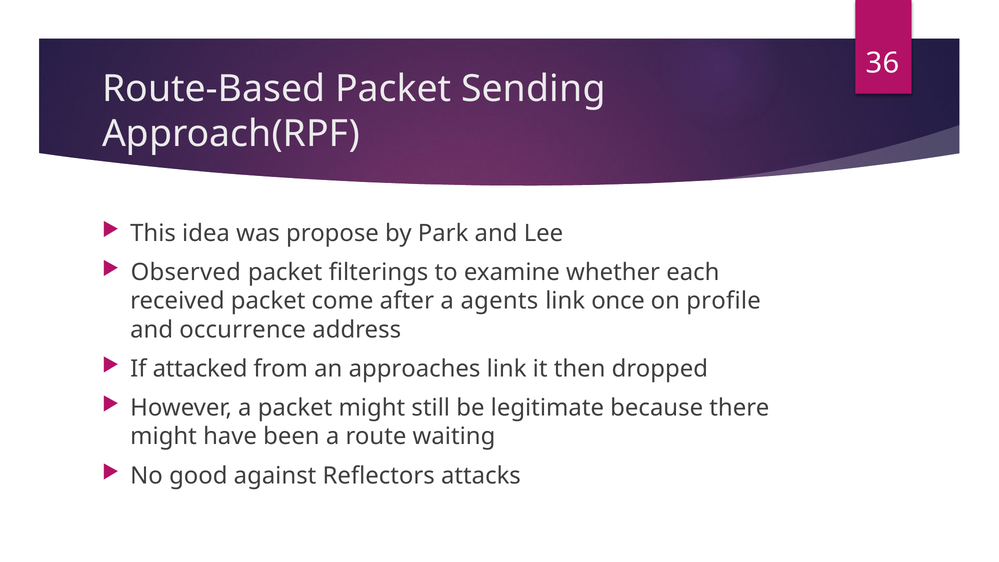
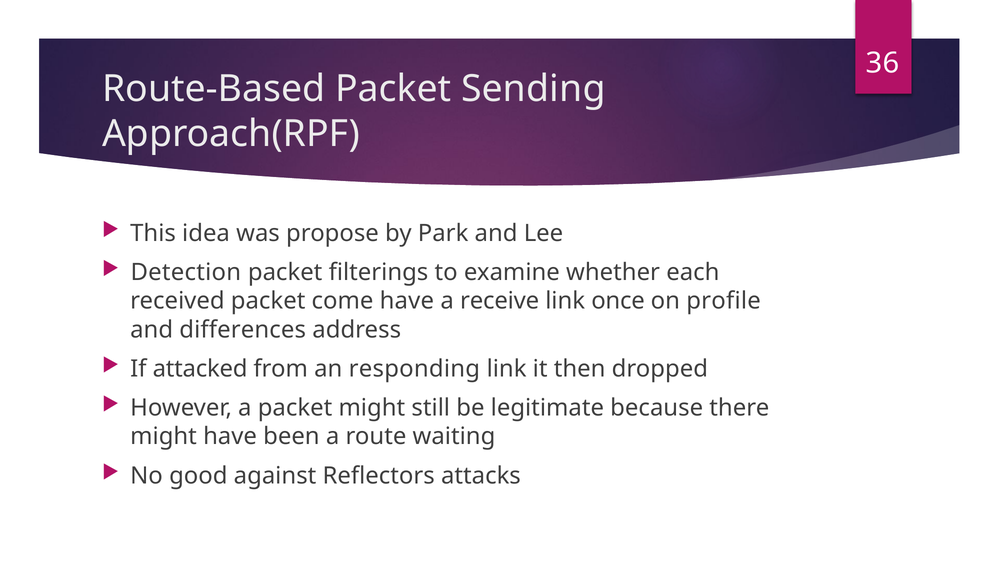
Observed: Observed -> Detection (186, 272)
come after: after -> have (407, 301)
agents: agents -> receive (500, 301)
occurrence: occurrence -> differences (243, 330)
approaches: approaches -> responding (414, 369)
